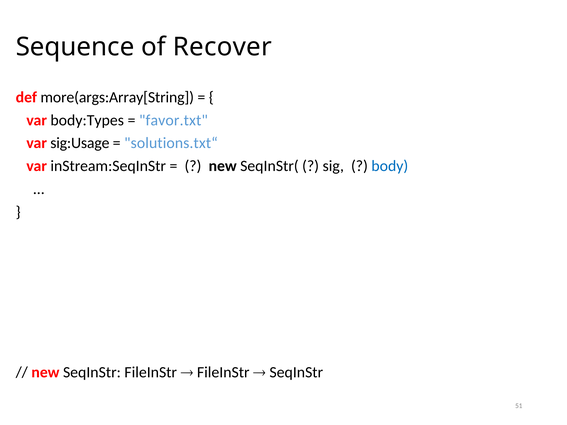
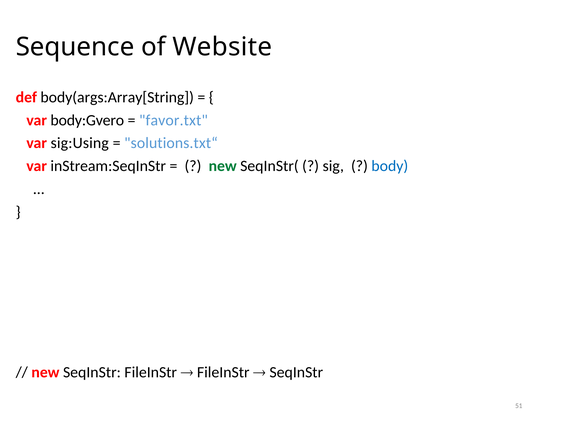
Recover: Recover -> Website (222, 47)
more(args:Array[String: more(args:Array[String -> body(args:Array[String (117, 97)
body:Types: body:Types -> body:Gvero (87, 120)
sig:Usage: sig:Usage -> sig:Using (80, 143)
new colour: black -> green (223, 166)
